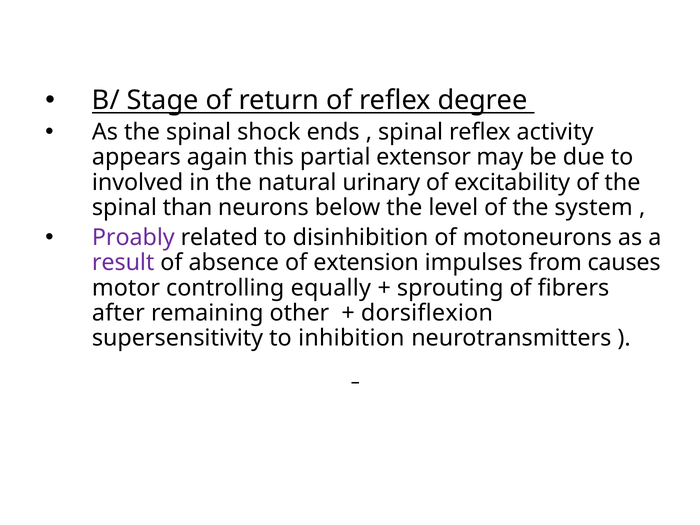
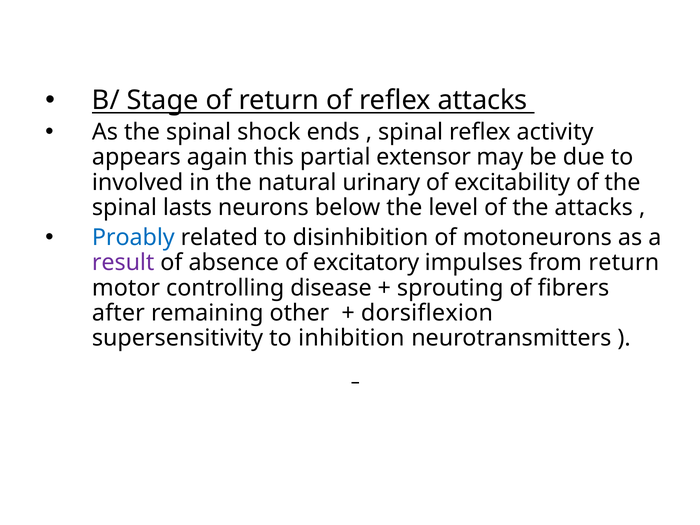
reflex degree: degree -> attacks (483, 100)
than: than -> lasts (188, 208)
the system: system -> attacks (594, 208)
Proably colour: purple -> blue (133, 237)
extension: extension -> excitatory (366, 263)
from causes: causes -> return (624, 263)
equally: equally -> disease (331, 288)
